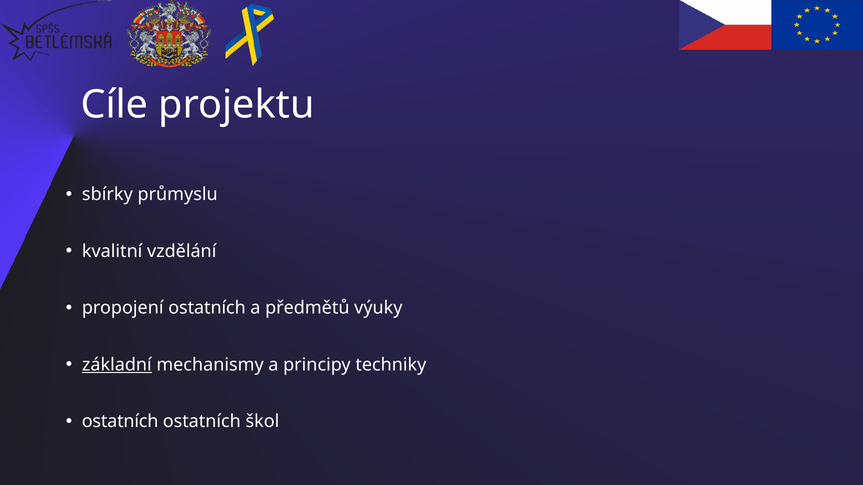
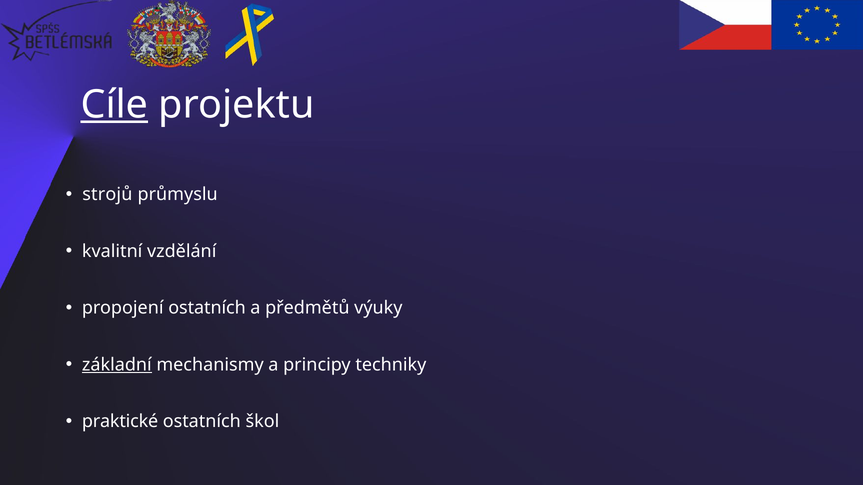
Cíle underline: none -> present (114, 105)
sbírky: sbírky -> strojů (107, 195)
ostatních: ostatních -> praktické (120, 422)
